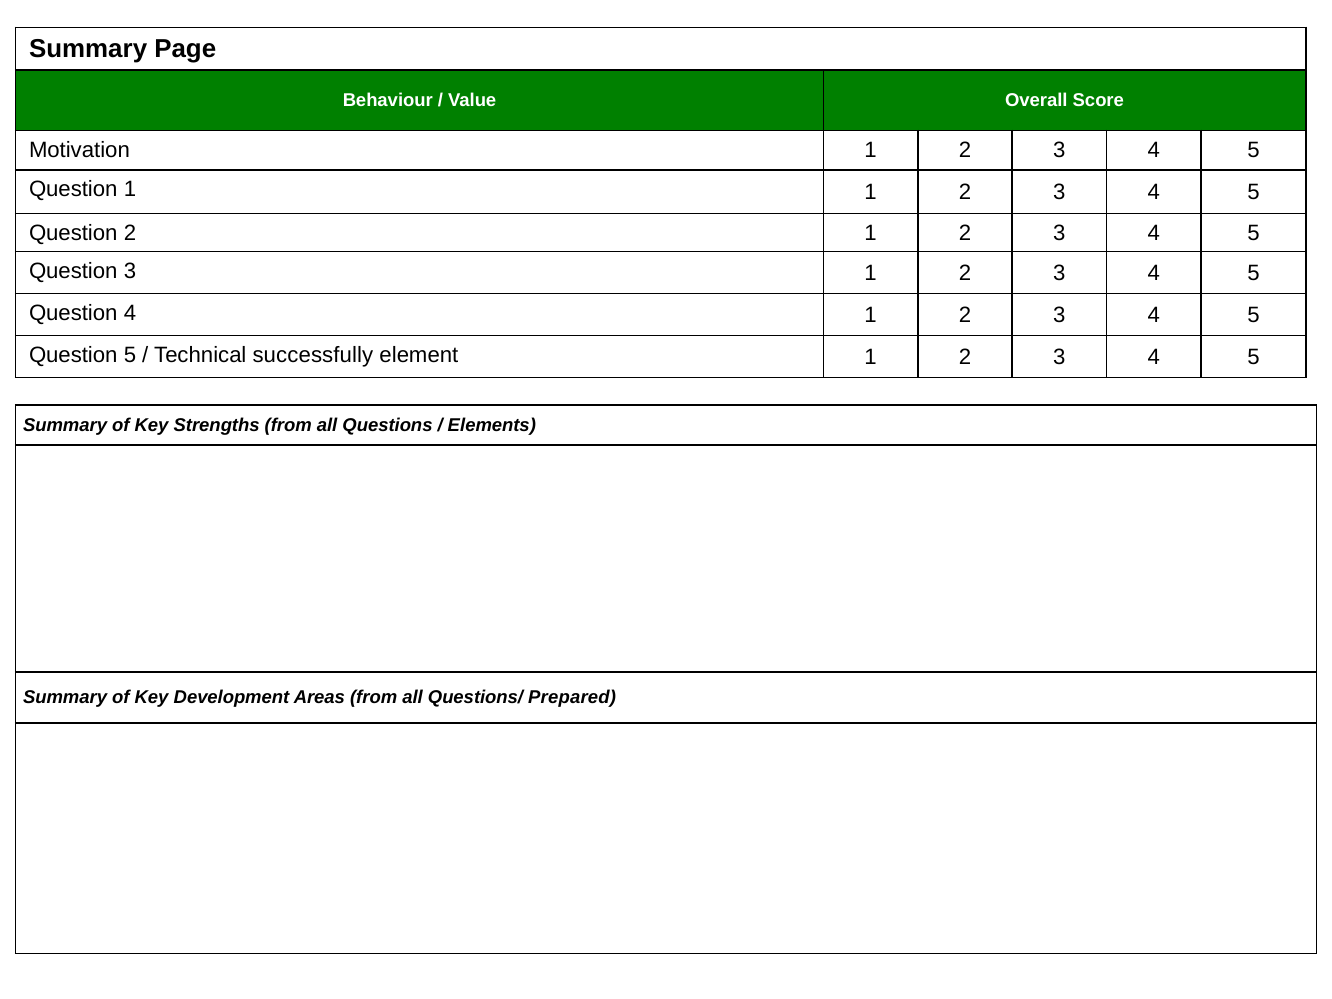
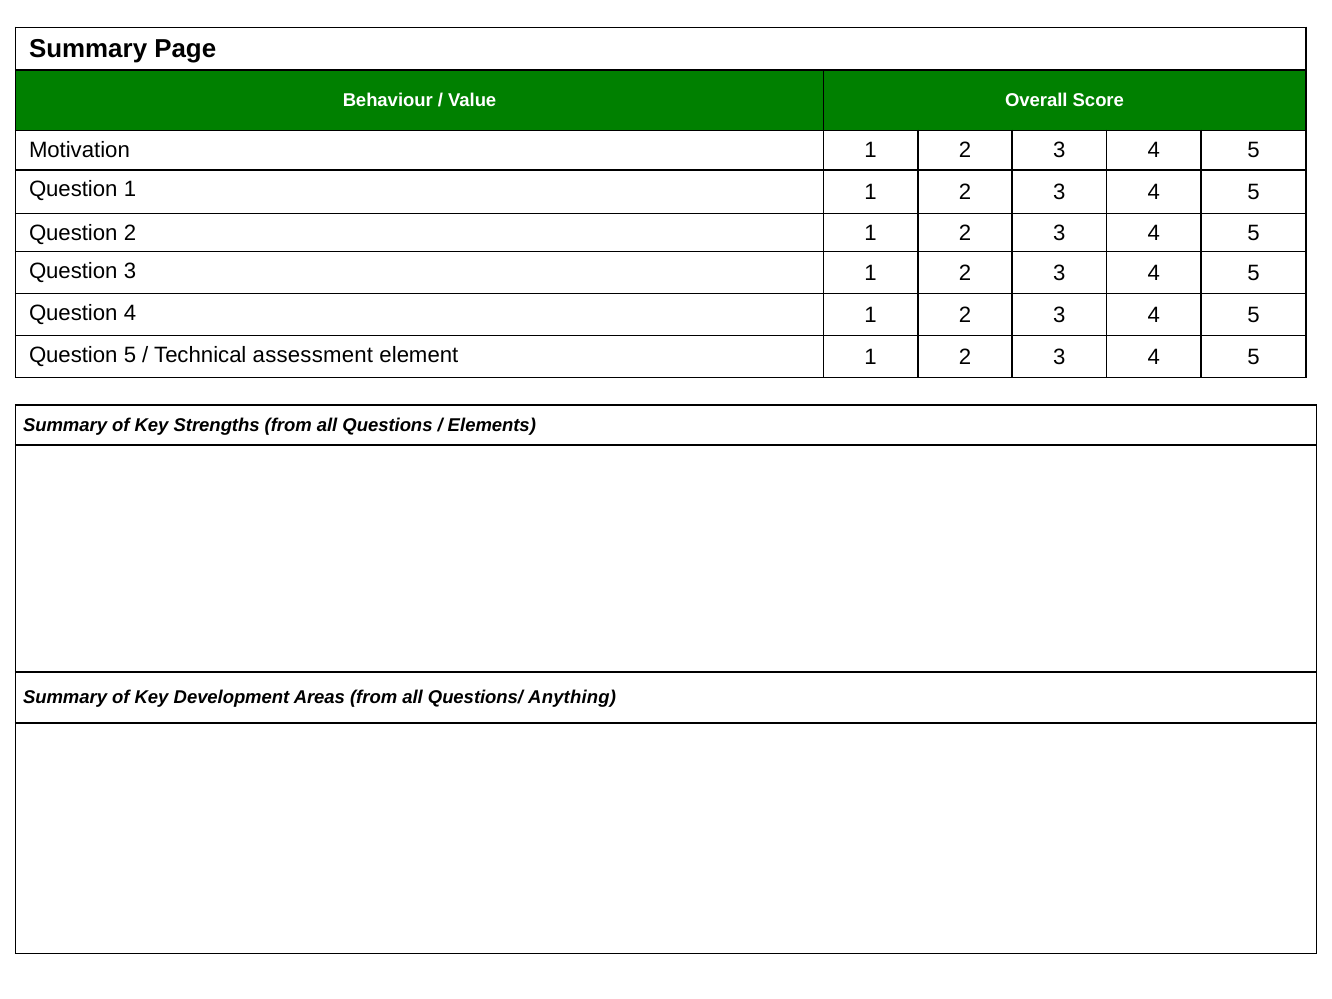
successfully: successfully -> assessment (313, 355)
Prepared: Prepared -> Anything (572, 698)
